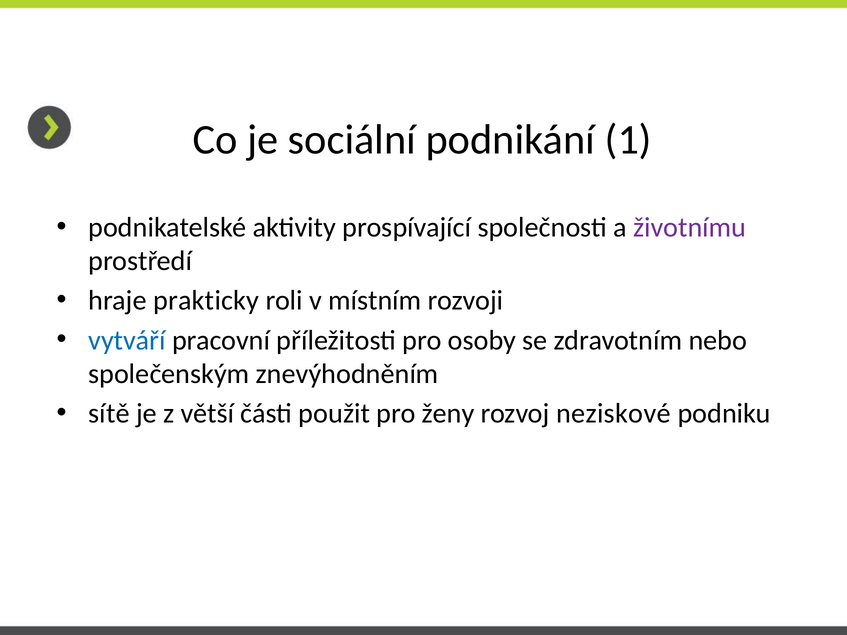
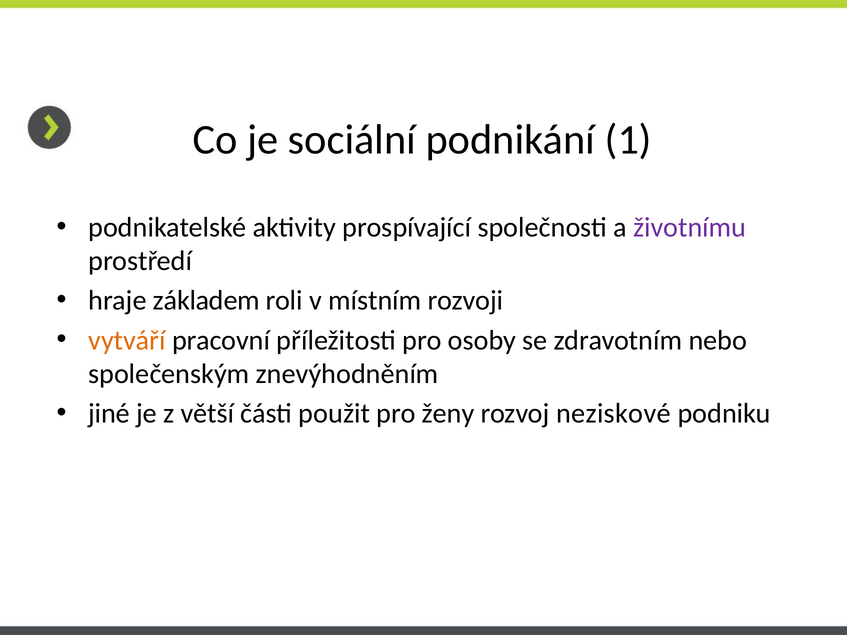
prakticky: prakticky -> základem (206, 301)
vytváří colour: blue -> orange (127, 340)
sítě: sítě -> jiné (109, 414)
